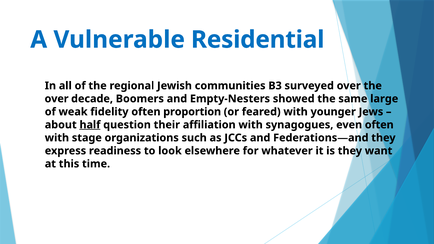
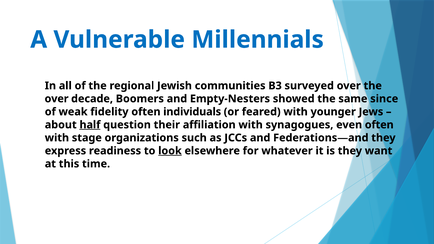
Residential: Residential -> Millennials (258, 40)
large: large -> since (384, 99)
proportion: proportion -> individuals (192, 112)
look underline: none -> present (170, 151)
